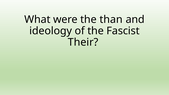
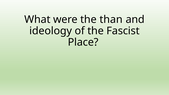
Their: Their -> Place (83, 42)
